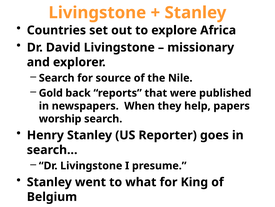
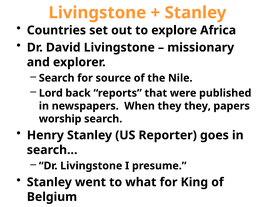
Gold: Gold -> Lord (51, 93)
they help: help -> they (197, 106)
